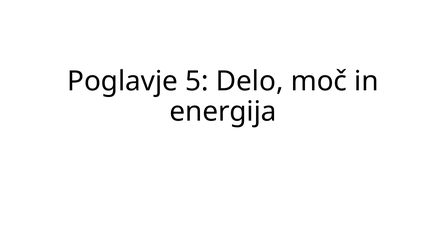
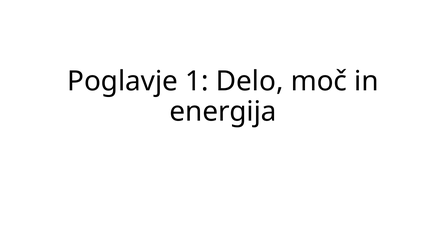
5: 5 -> 1 (197, 81)
